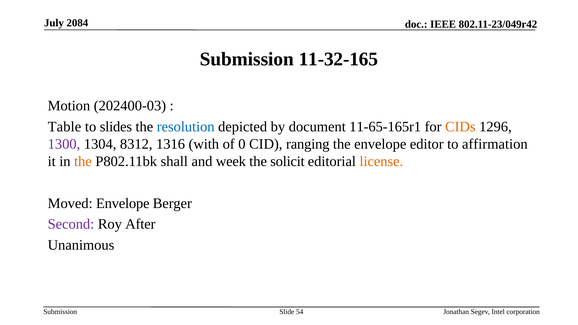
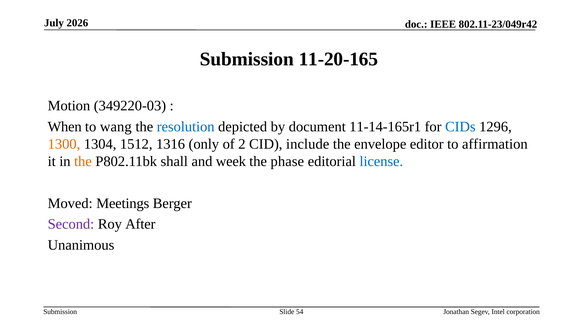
2084: 2084 -> 2026 (77, 23)
11-32-165: 11-32-165 -> 11-20-165 (338, 59)
202400-03: 202400-03 -> 349220-03 (130, 106)
Table: Table -> When (65, 127)
slides: slides -> wang (116, 127)
11-65-165r1: 11-65-165r1 -> 11-14-165r1 (385, 127)
CIDs colour: orange -> blue (460, 127)
1300 colour: purple -> orange (64, 144)
8312: 8312 -> 1512 (136, 144)
with: with -> only (204, 144)
0: 0 -> 2 (242, 144)
ranging: ranging -> include (308, 144)
solicit: solicit -> phase (287, 161)
license colour: orange -> blue (381, 161)
Moved Envelope: Envelope -> Meetings (123, 203)
